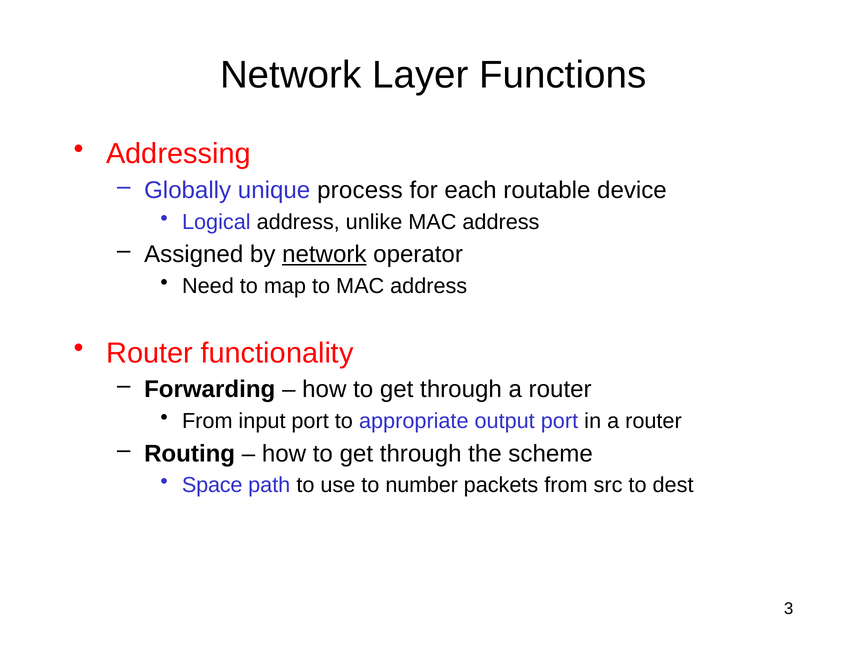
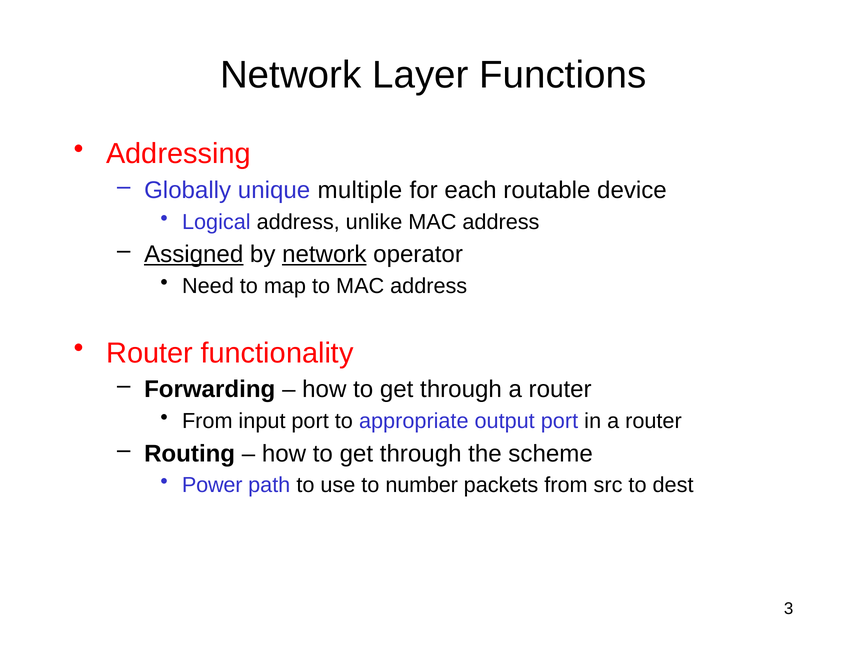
process: process -> multiple (360, 190)
Assigned underline: none -> present (194, 254)
Space: Space -> Power (212, 485)
